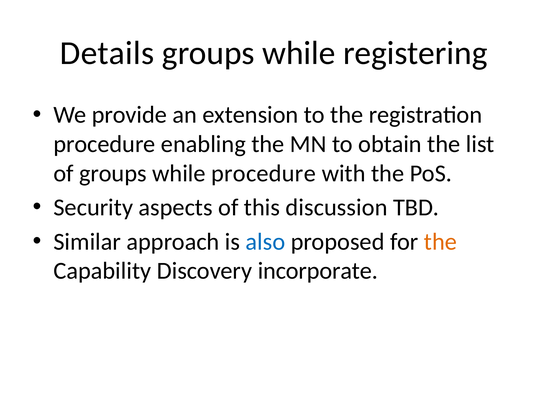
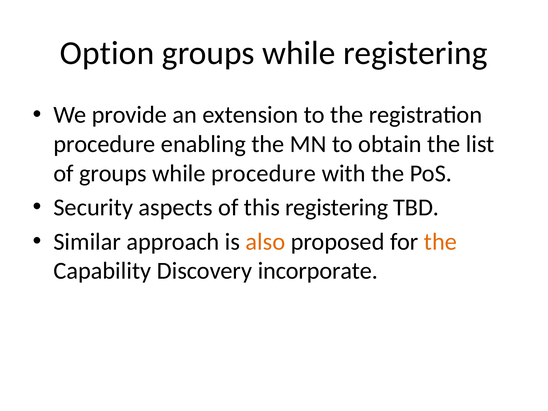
Details: Details -> Option (107, 53)
this discussion: discussion -> registering (337, 208)
also colour: blue -> orange (265, 242)
